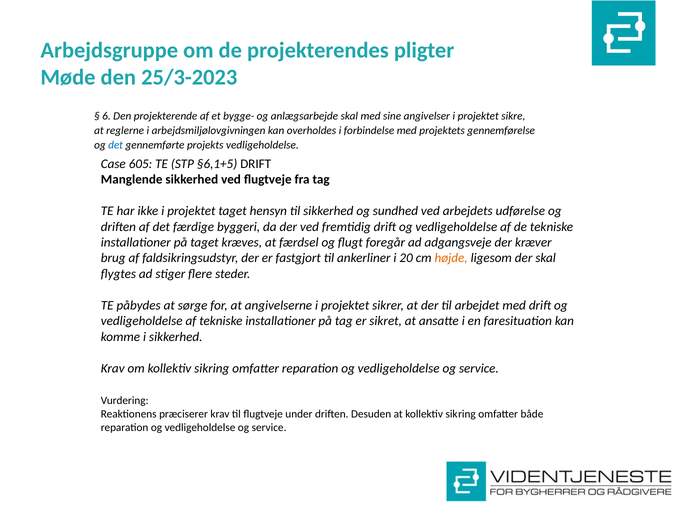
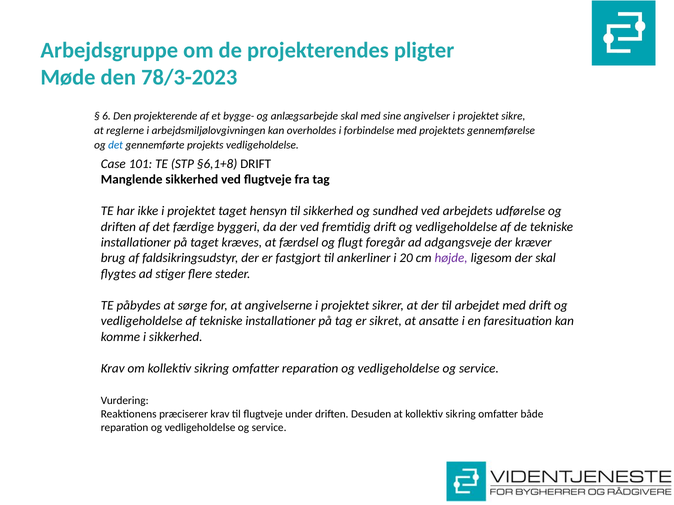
25/3-2023: 25/3-2023 -> 78/3-2023 (189, 77)
605: 605 -> 101 (141, 164)
§6,1+5: §6,1+5 -> §6,1+8 (217, 164)
højde colour: orange -> purple (451, 258)
